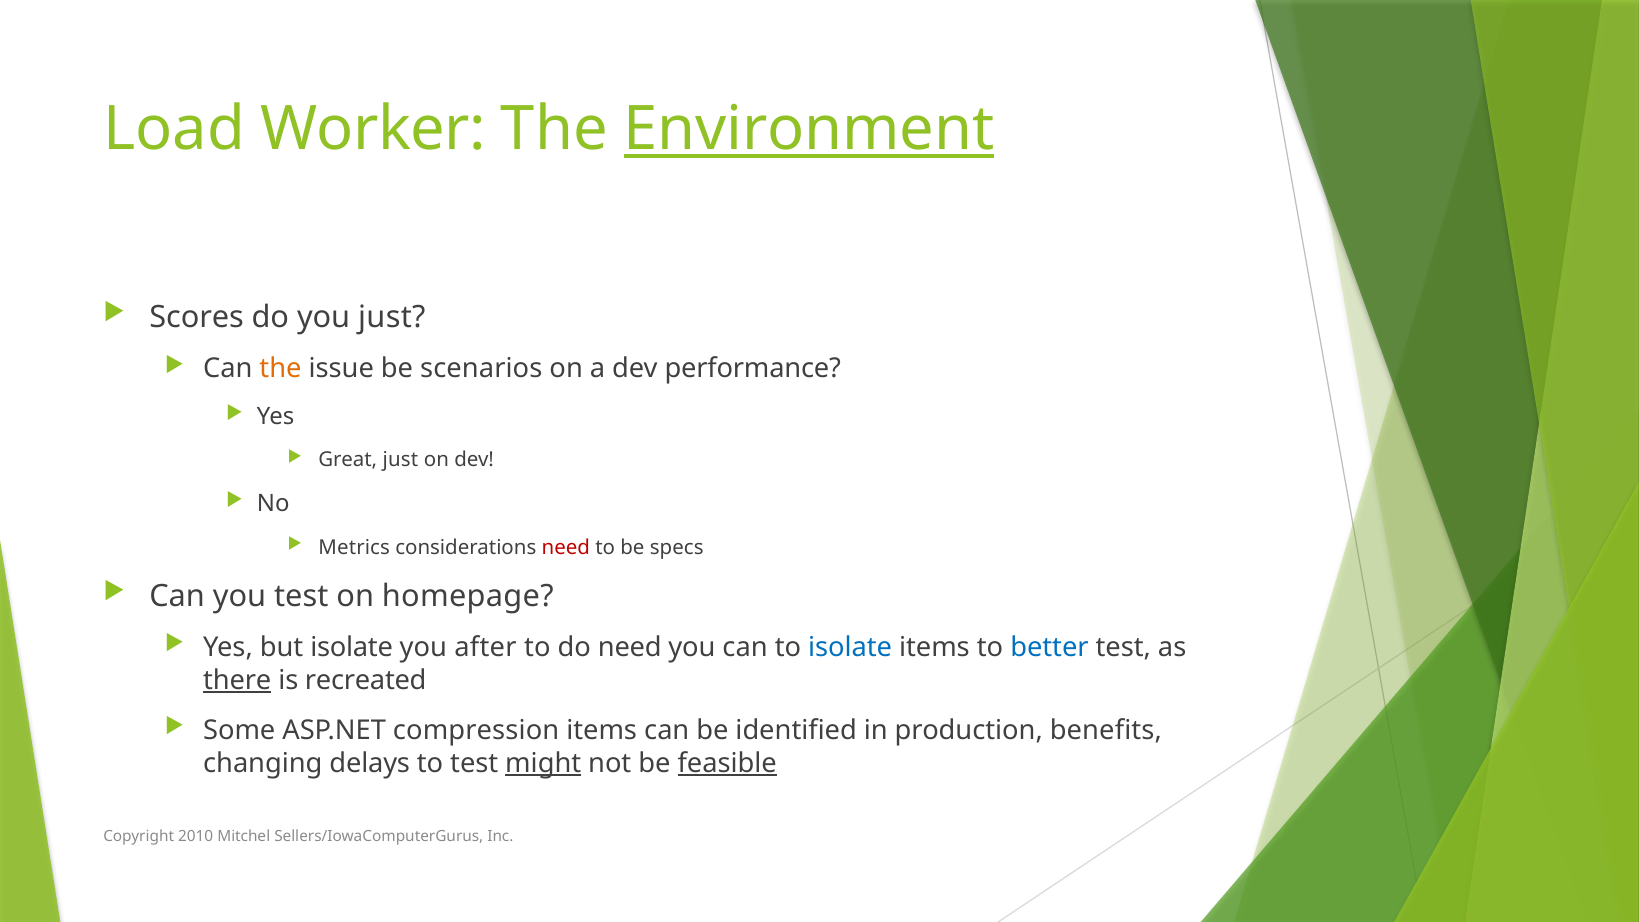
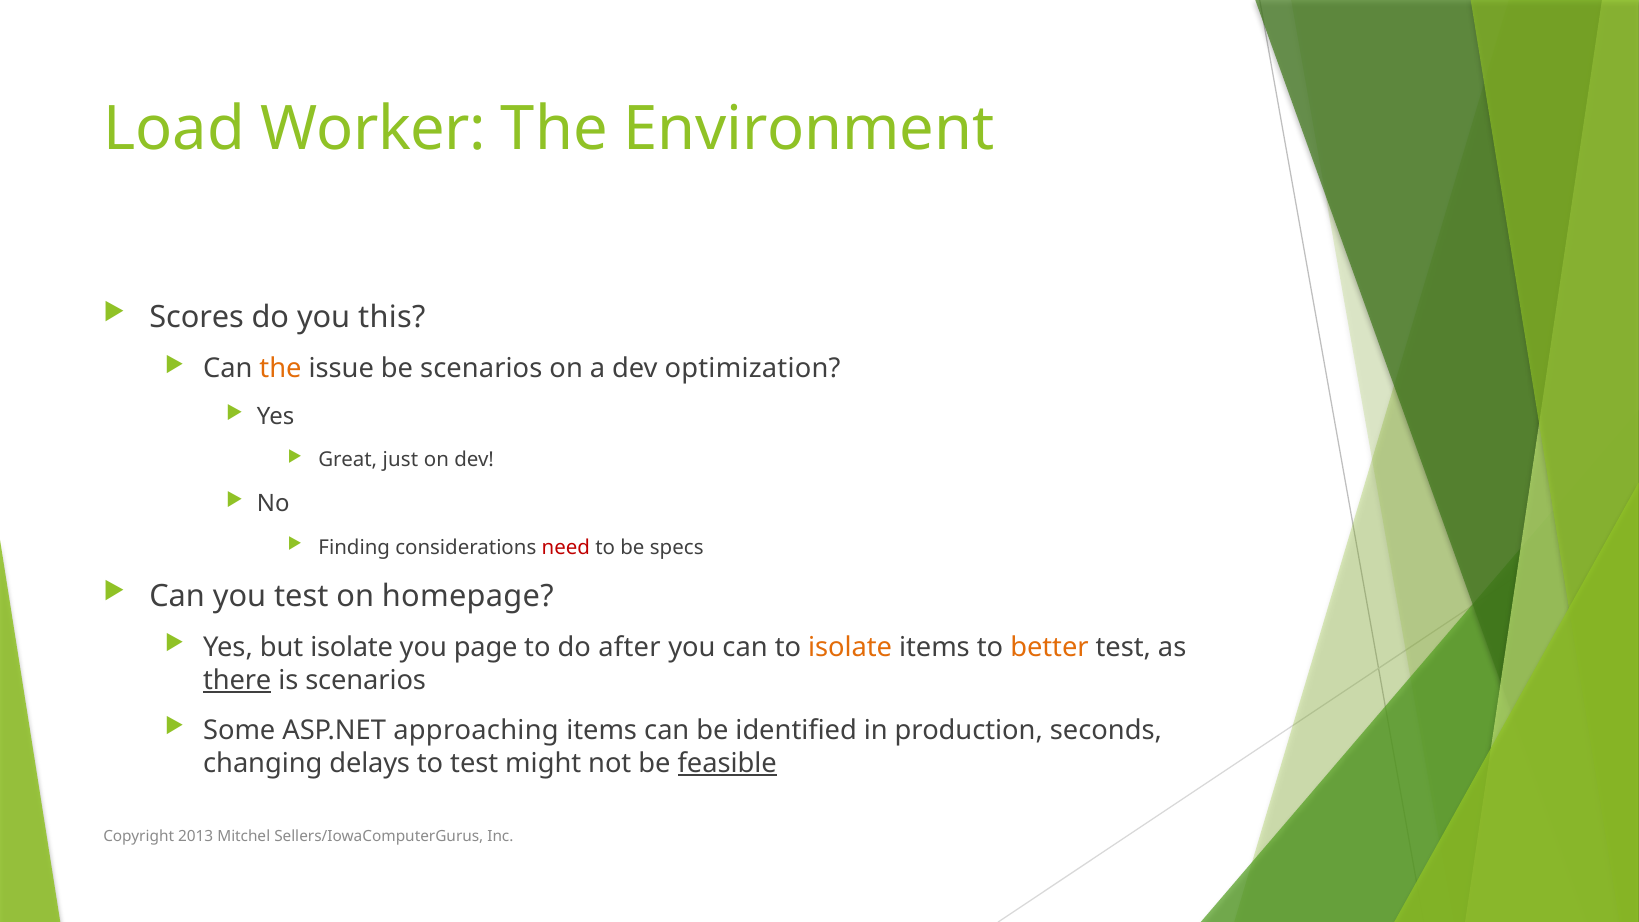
Environment underline: present -> none (809, 129)
you just: just -> this (392, 317)
performance: performance -> optimization (753, 369)
Metrics: Metrics -> Finding (354, 547)
after: after -> page (486, 648)
do need: need -> after (629, 648)
isolate colour: blue -> orange (850, 648)
better colour: blue -> orange (1049, 648)
is recreated: recreated -> scenarios (366, 680)
compression: compression -> approaching (476, 730)
benefits: benefits -> seconds (1106, 730)
might underline: present -> none (543, 763)
2010: 2010 -> 2013 (196, 837)
